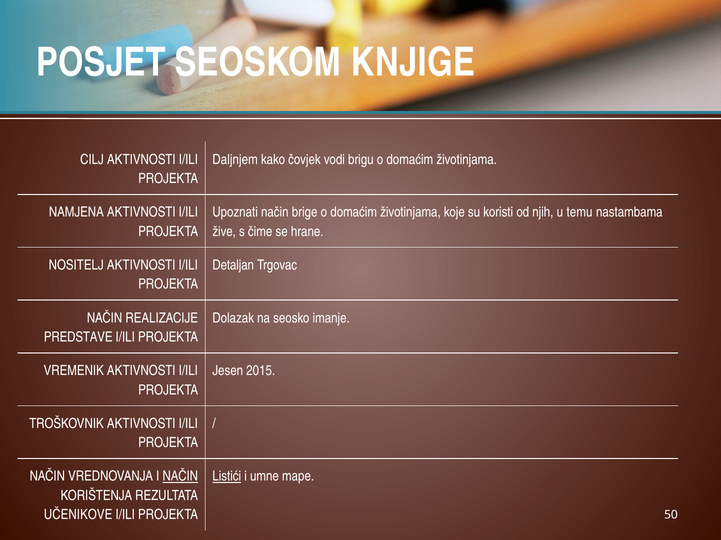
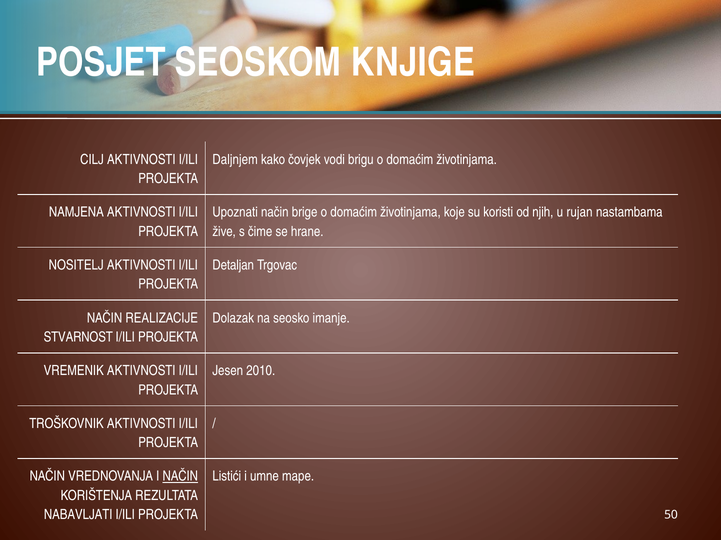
temu: temu -> rujan (580, 213)
PREDSTAVE: PREDSTAVE -> STVARNOST (78, 338)
2015: 2015 -> 2010 (261, 371)
Listići underline: present -> none (227, 477)
UČENIKOVE: UČENIKOVE -> NABAVLJATI (78, 515)
